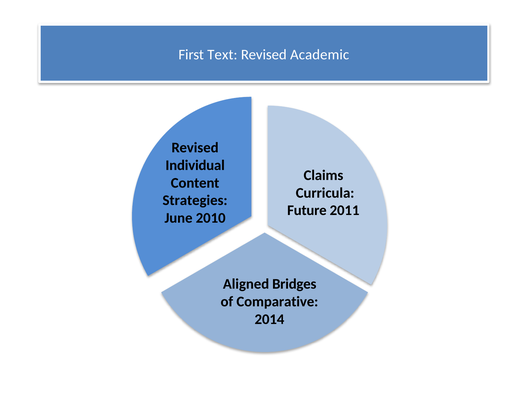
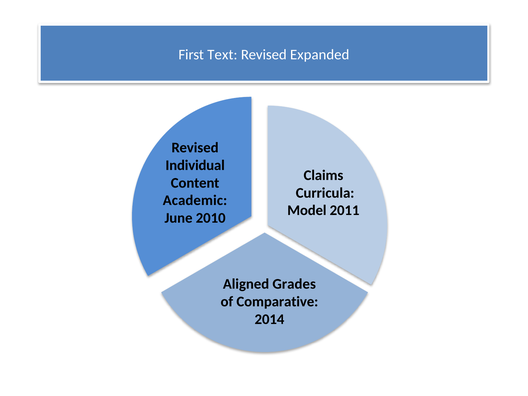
Academic: Academic -> Expanded (320, 55)
Strategies: Strategies -> Academic (195, 200)
Future: Future -> Model (307, 210)
Bridges: Bridges -> Grades (294, 284)
